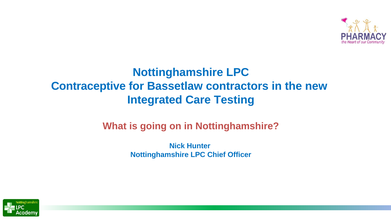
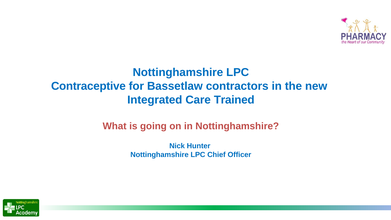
Testing: Testing -> Trained (234, 100)
